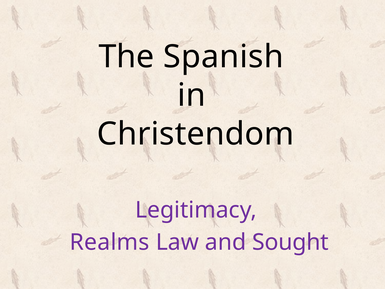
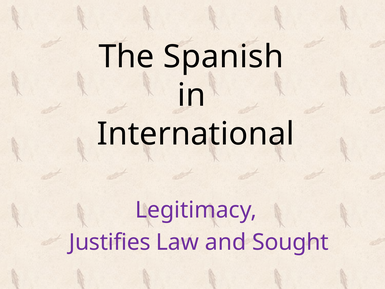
Christendom: Christendom -> International (196, 134)
Realms: Realms -> Justifies (110, 242)
